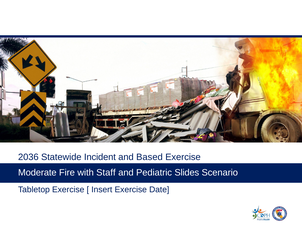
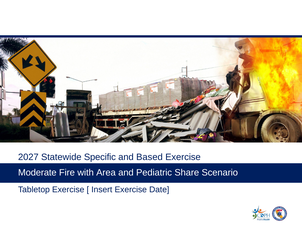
2036: 2036 -> 2027 (28, 157)
Incident: Incident -> Specific (100, 157)
Staff: Staff -> Area (106, 173)
Slides: Slides -> Share (187, 173)
